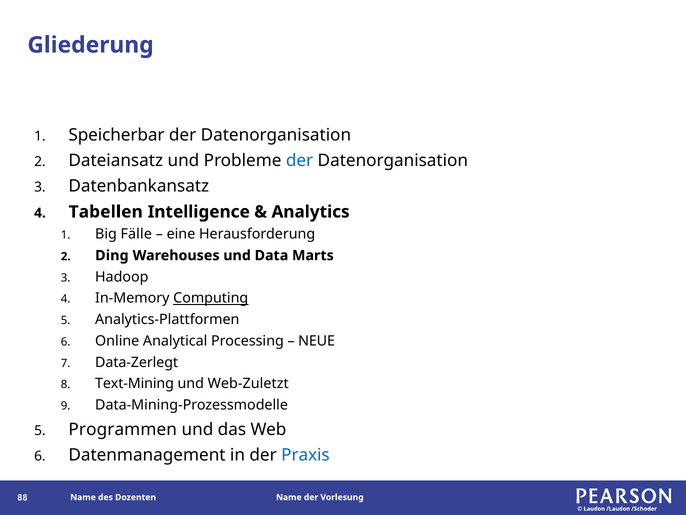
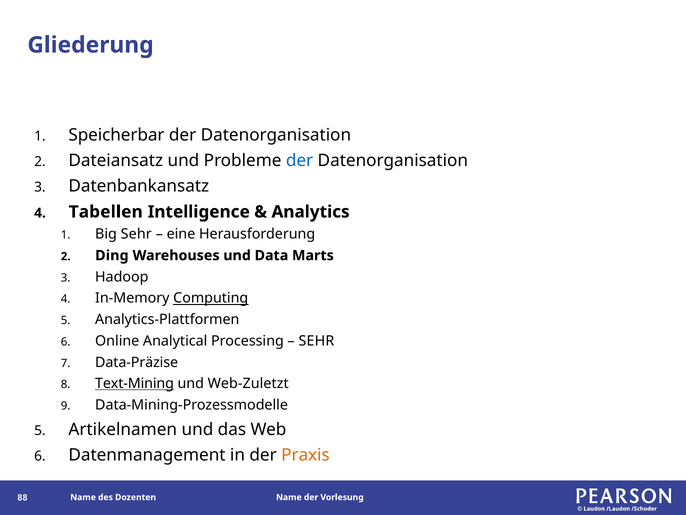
Big Fälle: Fälle -> Sehr (136, 234)
NEUE: NEUE -> SEHR (316, 341)
Data-Zerlegt: Data-Zerlegt -> Data-Präzise (137, 362)
Text-Mining underline: none -> present (135, 383)
Programmen: Programmen -> Artikelnamen (123, 429)
Praxis colour: blue -> orange (305, 455)
